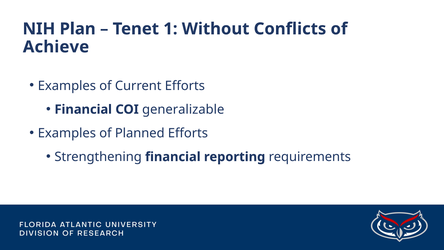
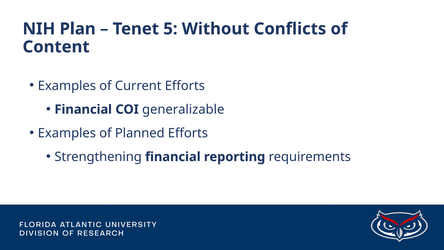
1: 1 -> 5 (170, 29)
Achieve: Achieve -> Content (56, 47)
